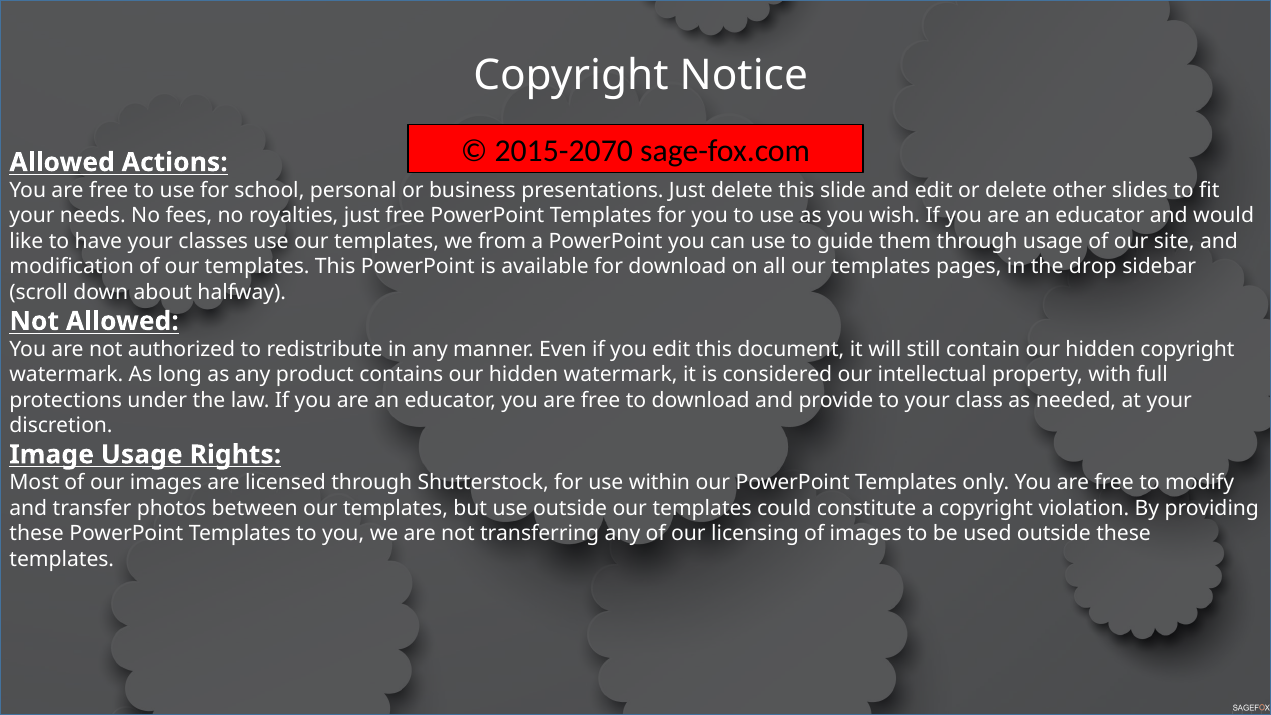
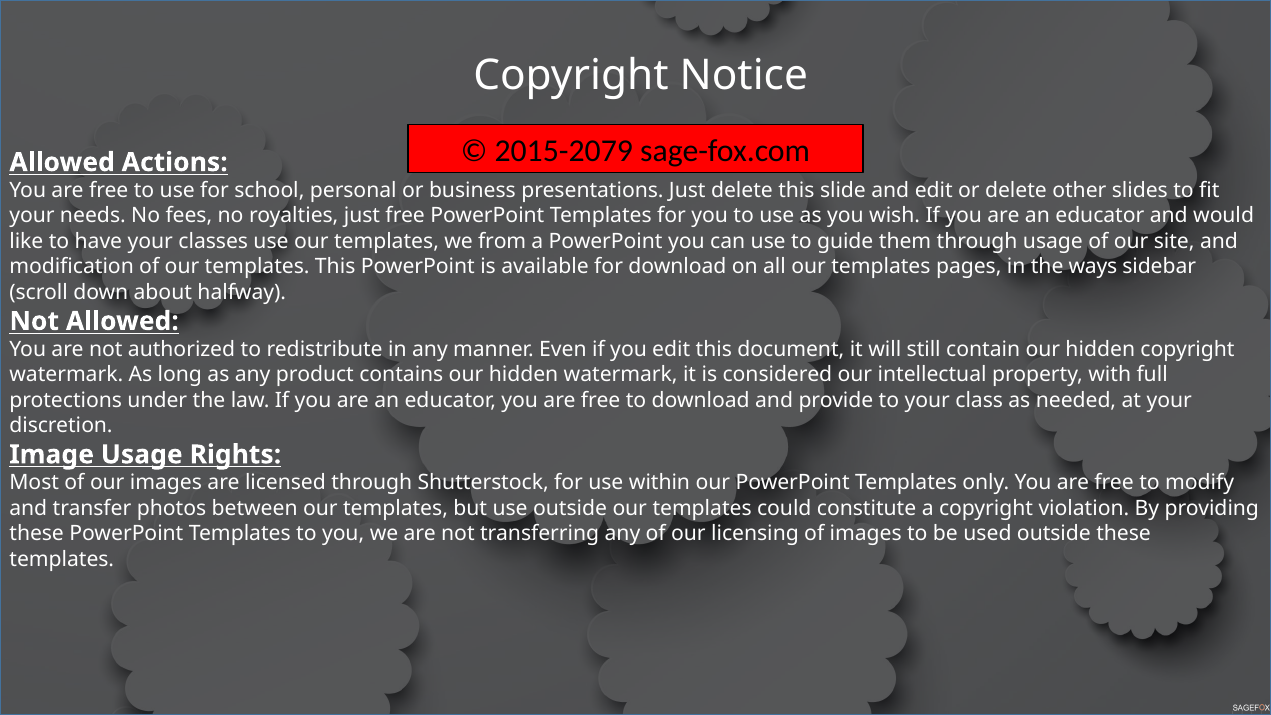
2015-2070: 2015-2070 -> 2015-2079 (564, 151)
drop: drop -> ways (1093, 267)
